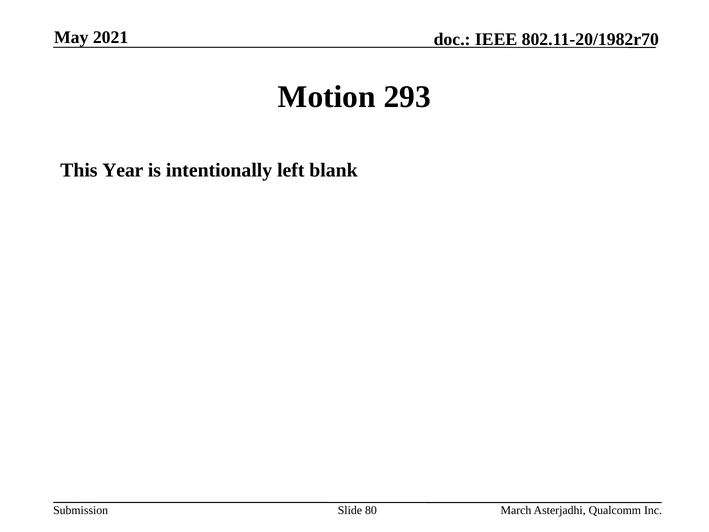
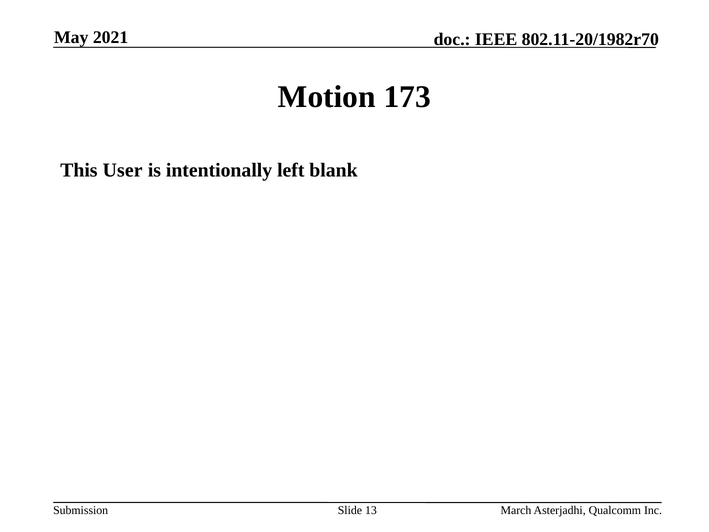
293: 293 -> 173 (407, 97)
Year: Year -> User (123, 170)
80: 80 -> 13 (371, 510)
